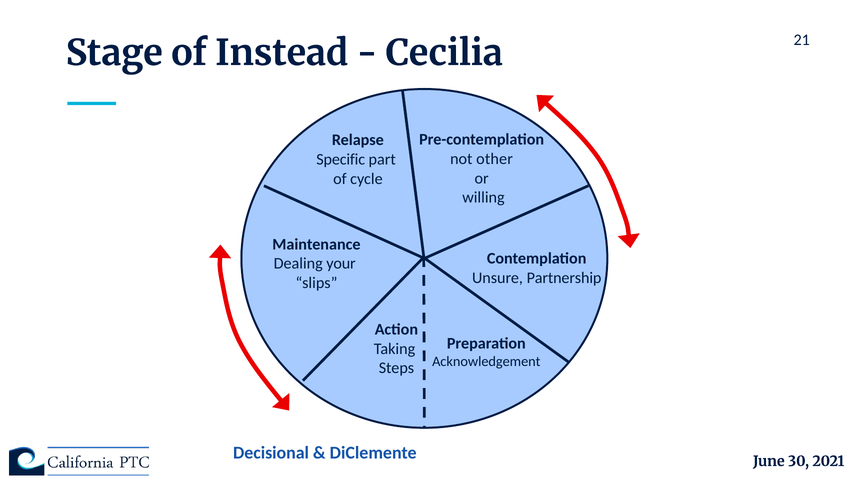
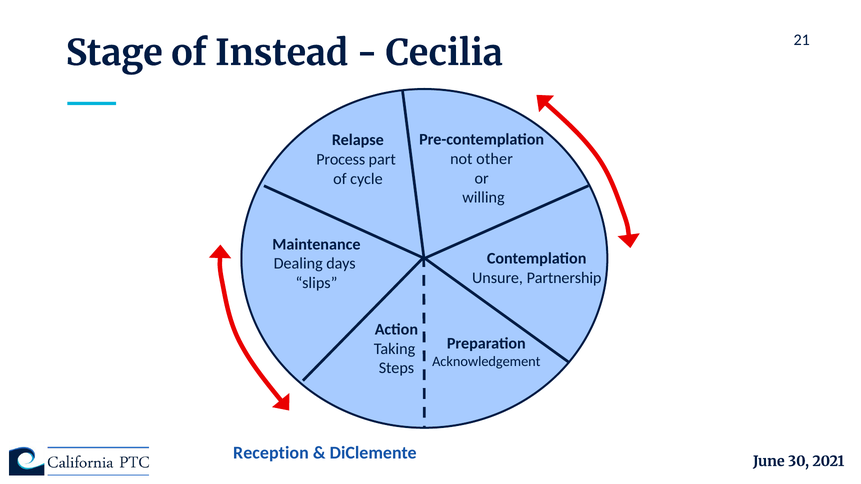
Specific: Specific -> Process (341, 159)
your: your -> days (341, 264)
Decisional: Decisional -> Reception (271, 453)
